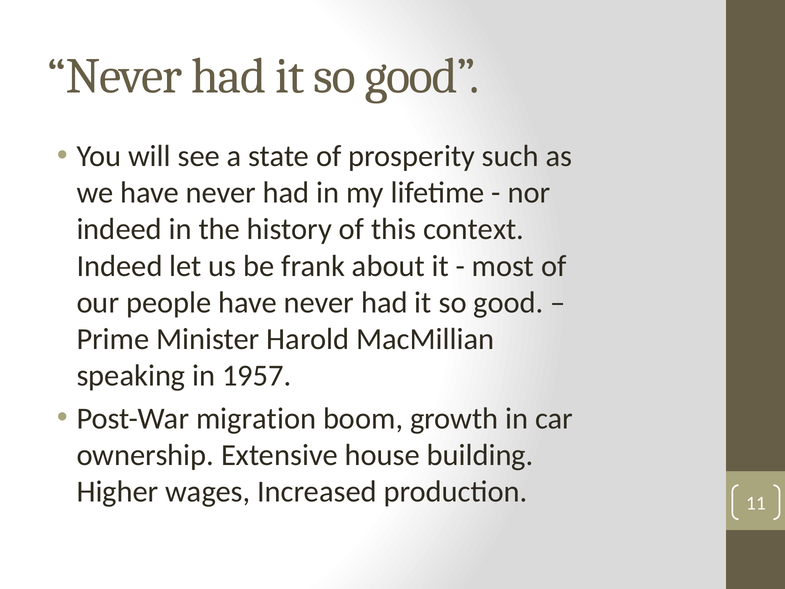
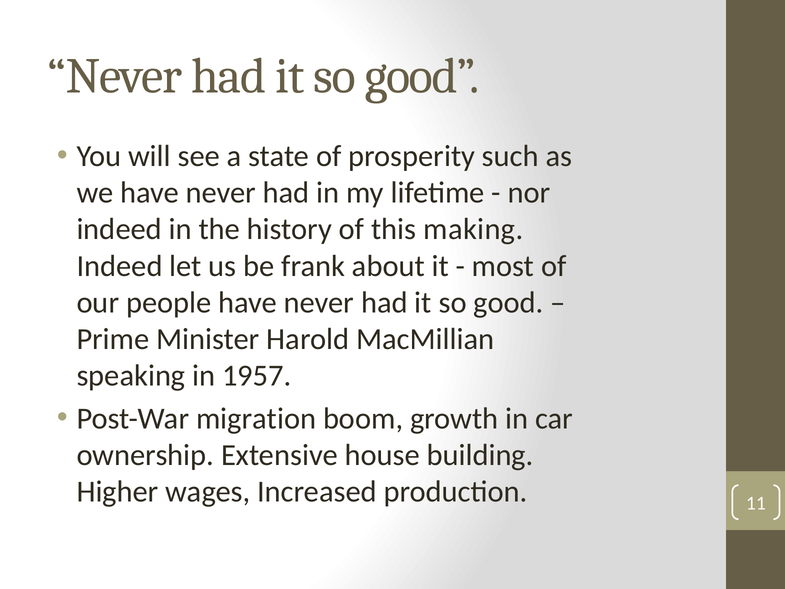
context: context -> making (473, 229)
